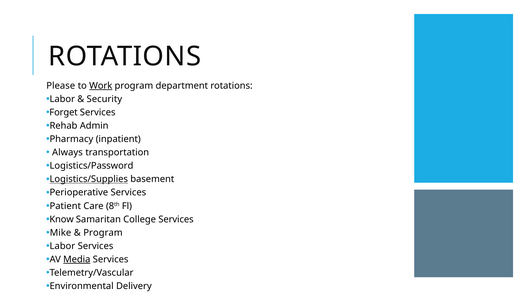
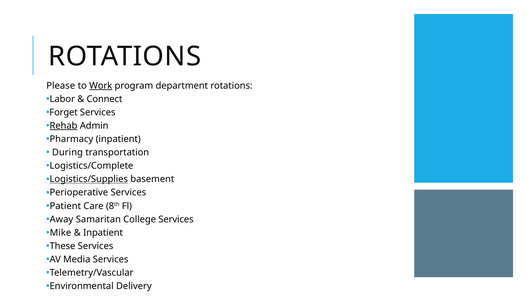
Security: Security -> Connect (104, 99)
Rehab underline: none -> present (64, 126)
Always: Always -> During (67, 153)
Logistics/Password: Logistics/Password -> Logistics/Complete (91, 166)
Know: Know -> Away (61, 220)
Program: Program -> Inpatient (103, 233)
Labor: Labor -> These (62, 246)
Media underline: present -> none (77, 260)
